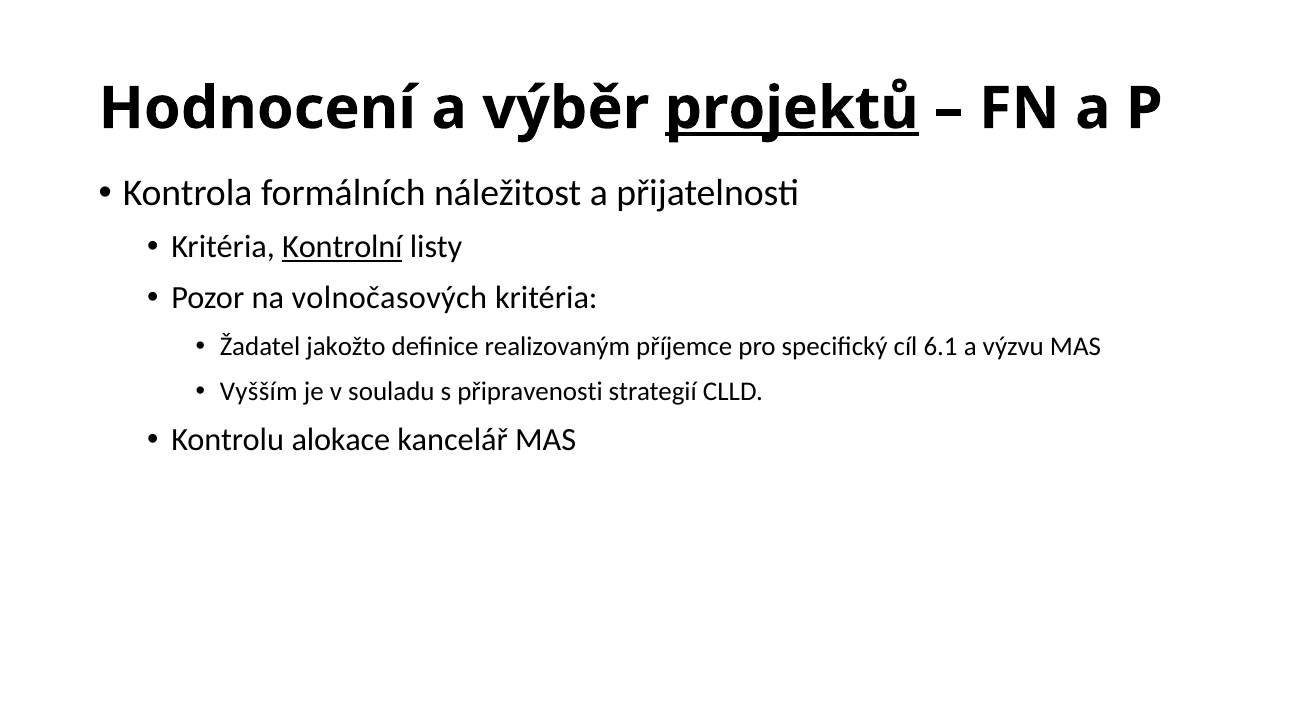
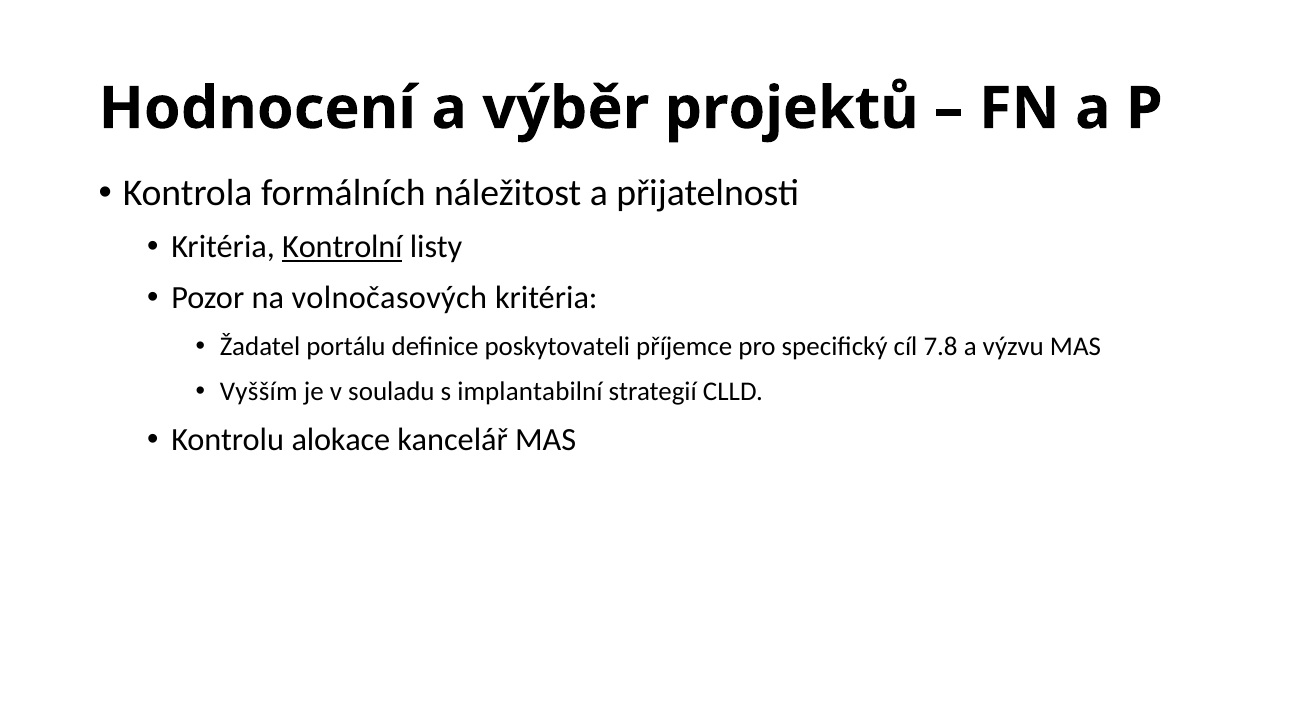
projektů underline: present -> none (792, 109)
jakožto: jakožto -> portálu (346, 347)
realizovaným: realizovaným -> poskytovateli (557, 347)
6.1: 6.1 -> 7.8 (941, 347)
připravenosti: připravenosti -> implantabilní (530, 392)
